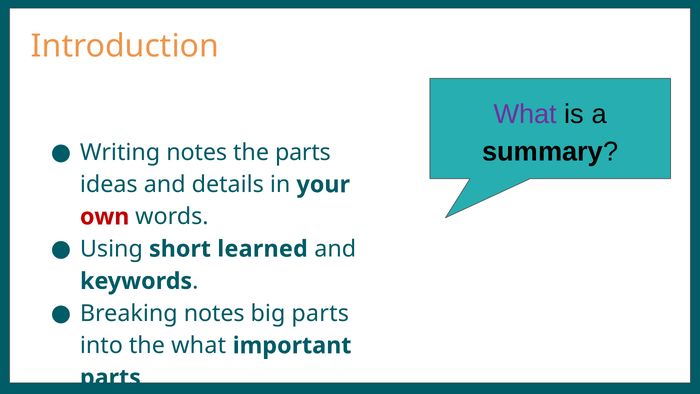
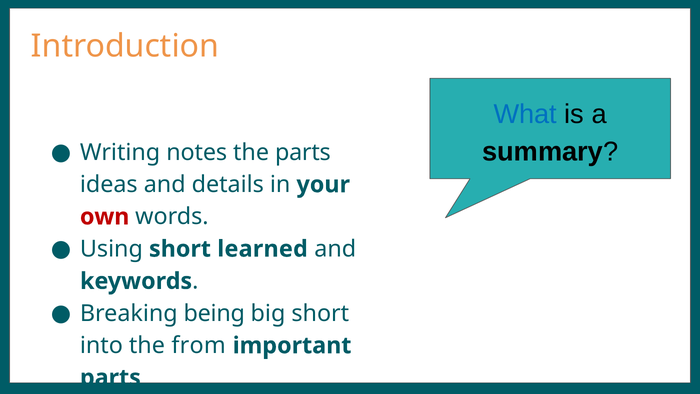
What colour: purple -> blue (525, 114)
Breaking notes: notes -> being (214, 313)
big parts: parts -> short (320, 313)
the what: what -> from (199, 345)
